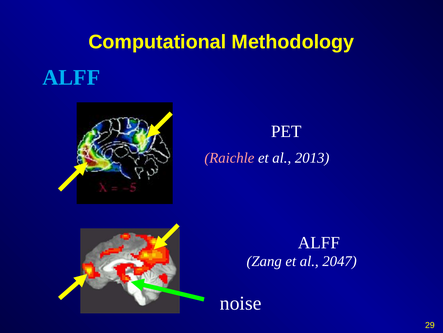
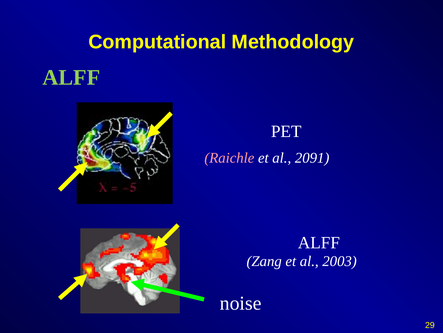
ALFF colour: light blue -> light green (71, 77)
2013: 2013 -> 2091 (312, 157)
2047: 2047 -> 2003 (340, 261)
